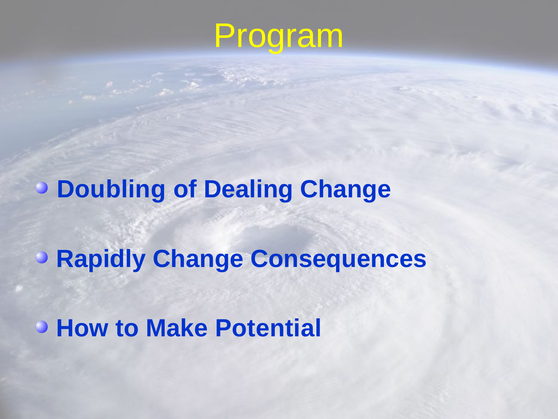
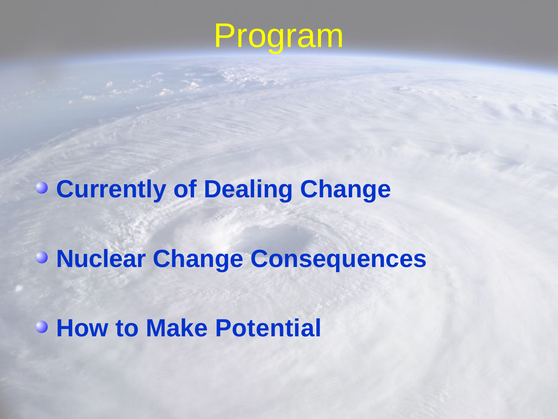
Doubling: Doubling -> Currently (111, 189)
Rapidly: Rapidly -> Nuclear (101, 259)
